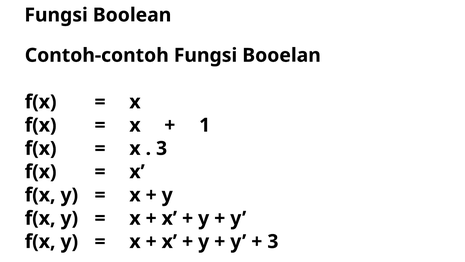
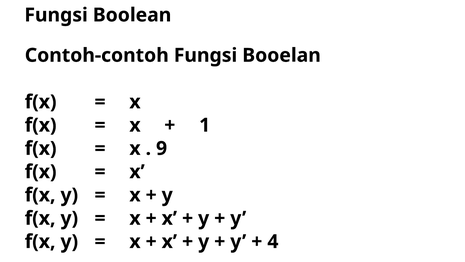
3: 3 -> 9 (162, 148)
3: 3 -> 4 (273, 241)
